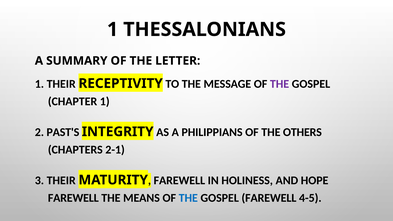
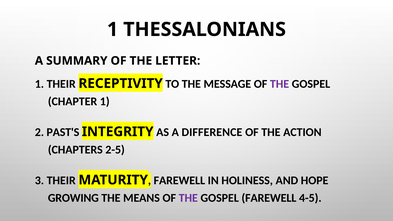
PHILIPPIANS: PHILIPPIANS -> DIFFERENCE (212, 132)
OTHERS: OTHERS -> ACTION (302, 132)
2-1: 2-1 -> 2-5 (115, 150)
FAREWELL: FAREWELL -> GROWING (73, 198)
THE colour: blue -> purple (188, 198)
